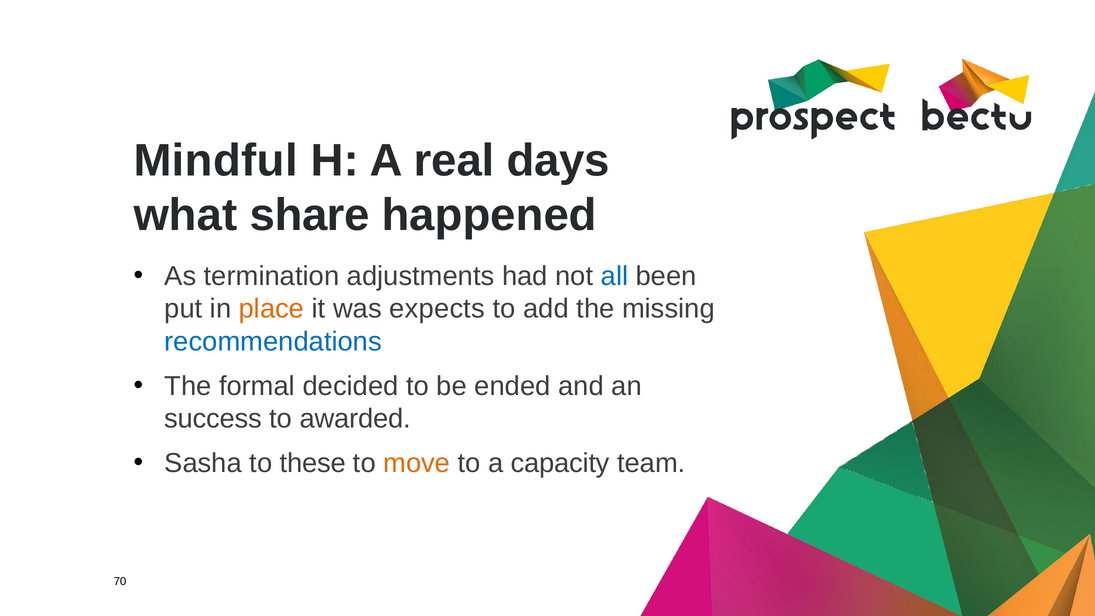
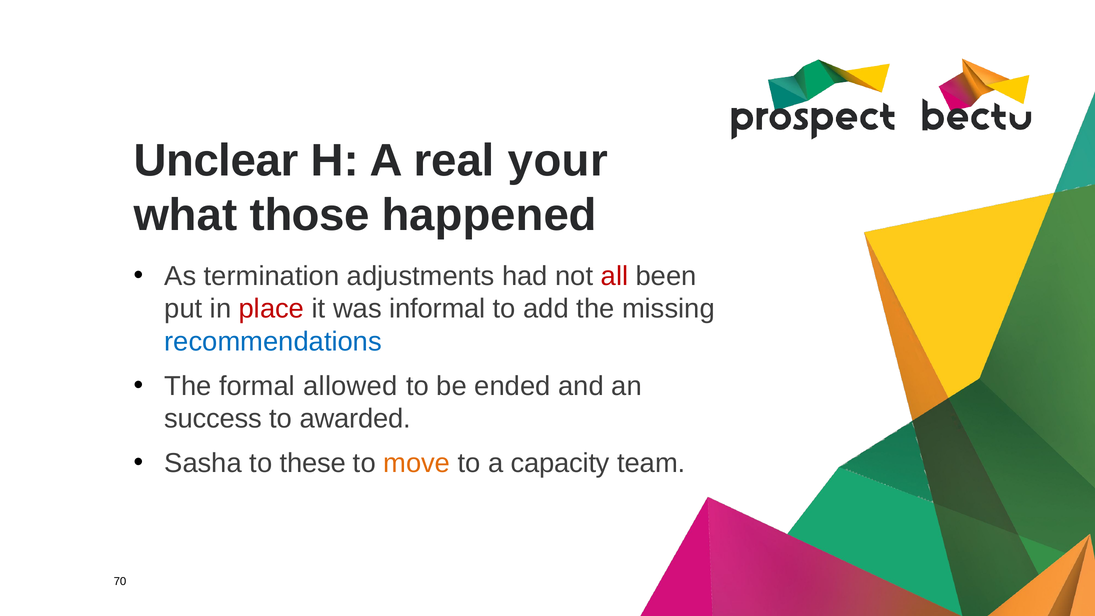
Mindful: Mindful -> Unclear (216, 161)
days: days -> your (558, 161)
share: share -> those (310, 215)
all colour: blue -> red (614, 276)
place colour: orange -> red (271, 309)
expects: expects -> informal (437, 309)
decided: decided -> allowed (350, 386)
